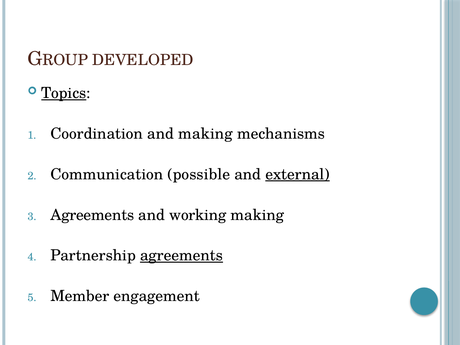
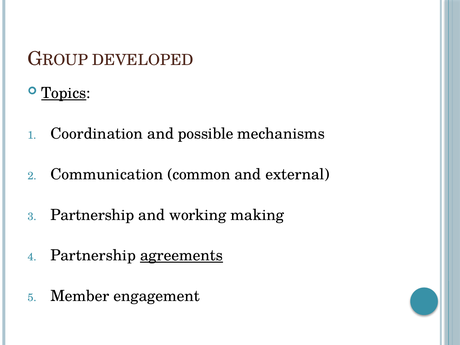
and making: making -> possible (206, 134)
possible: possible -> common (199, 174)
external underline: present -> none (297, 174)
Agreements: Agreements -> Partnership (92, 215)
